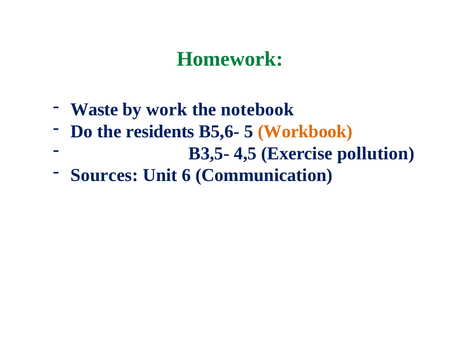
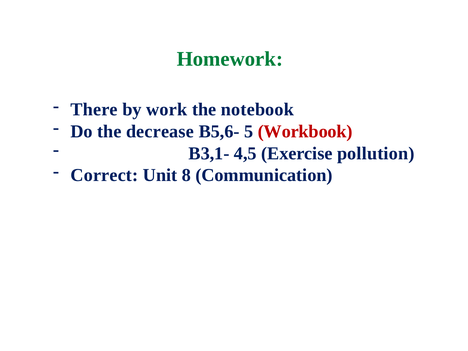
Waste: Waste -> There (94, 110)
residents: residents -> decrease (160, 132)
Workbook colour: orange -> red (305, 132)
B3,5-: B3,5- -> B3,1- (209, 153)
Sources: Sources -> Correct (104, 175)
6: 6 -> 8 (186, 175)
